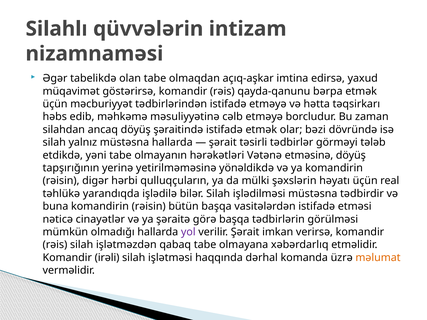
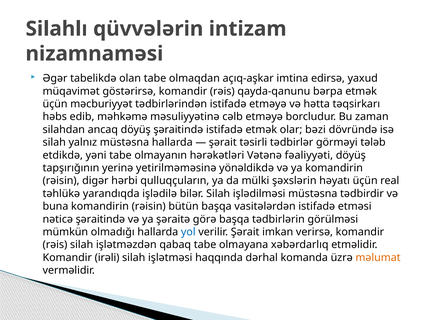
etməsinə: etməsinə -> fəaliyyəti (309, 155)
nəticə cinayətlər: cinayətlər -> şəraitində (100, 219)
yol colour: purple -> blue (188, 232)
